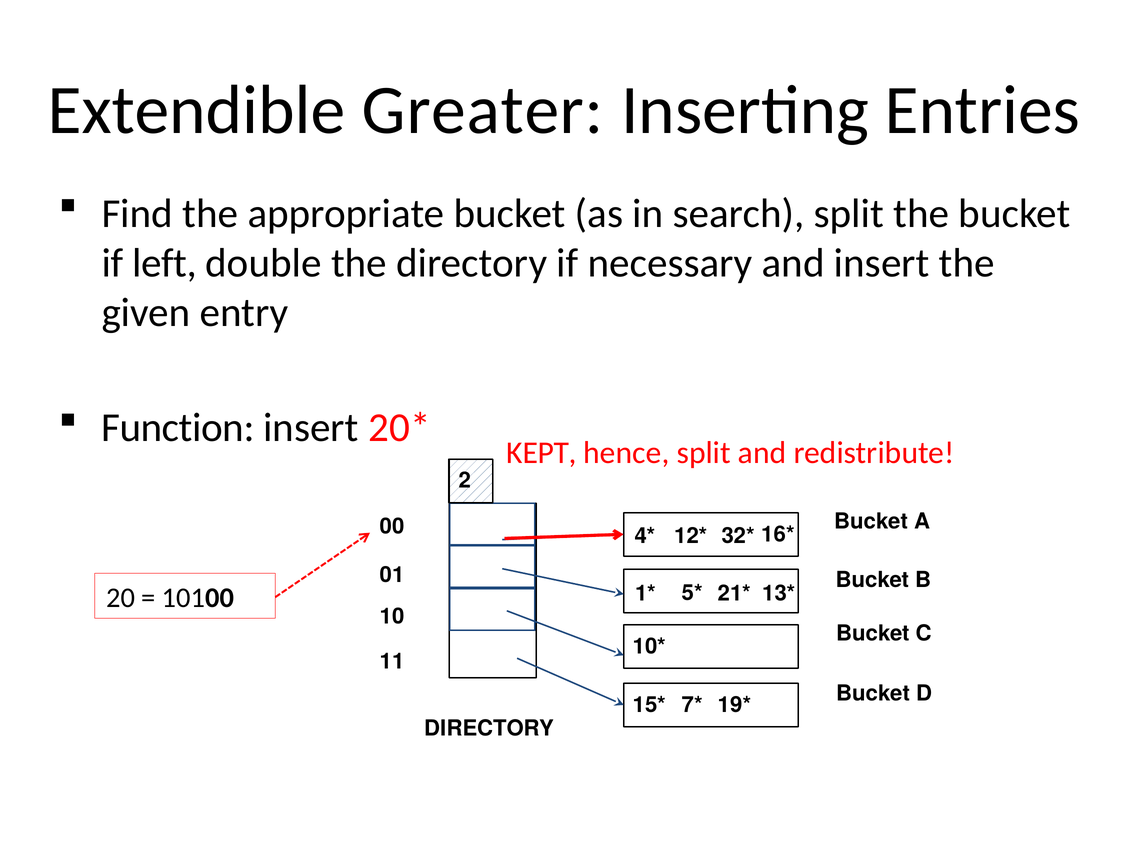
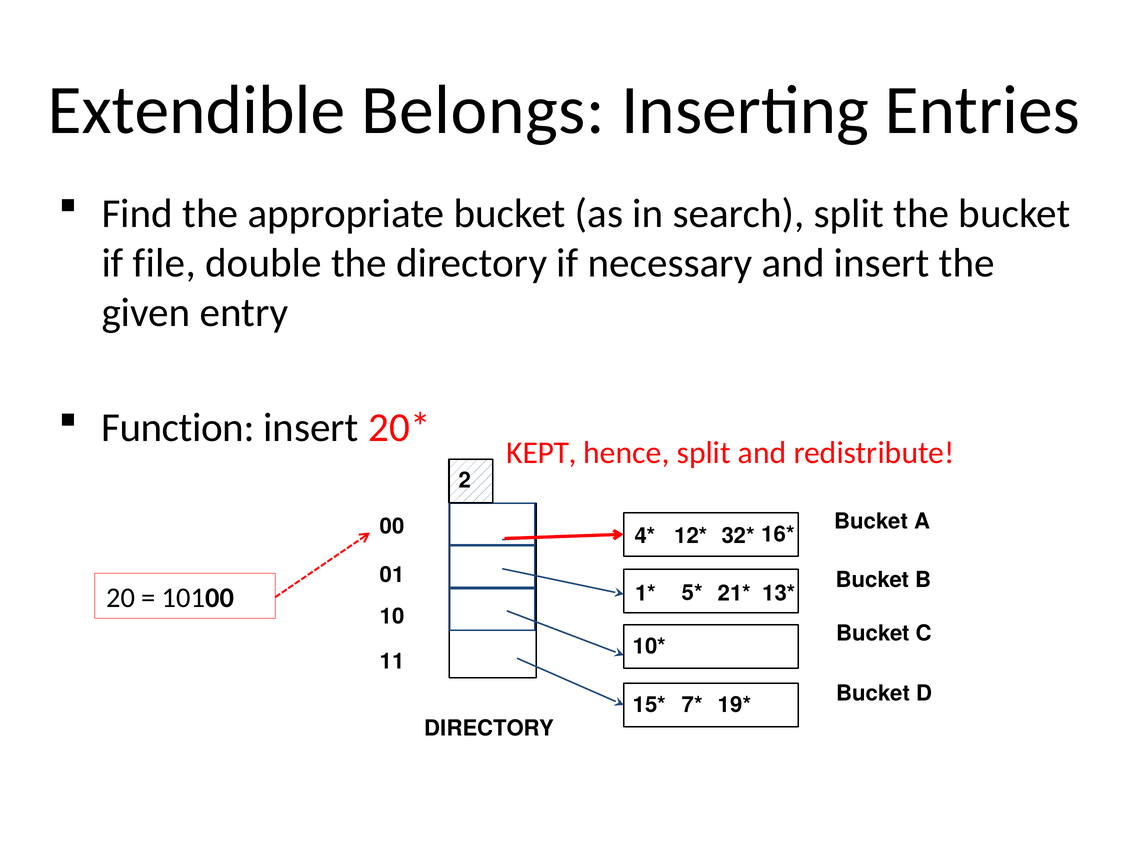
Greater: Greater -> Belongs (483, 110)
left: left -> file (164, 263)
